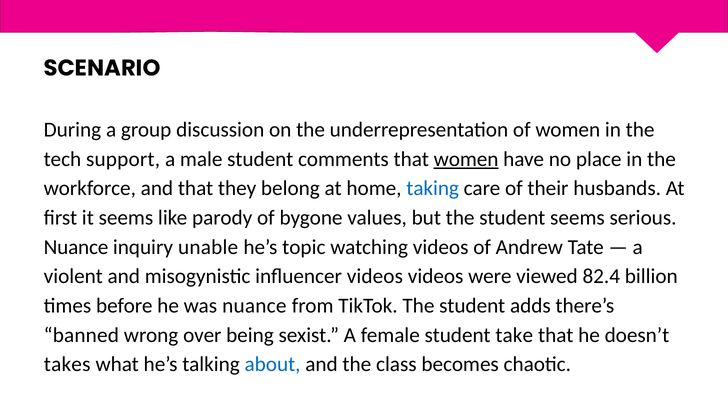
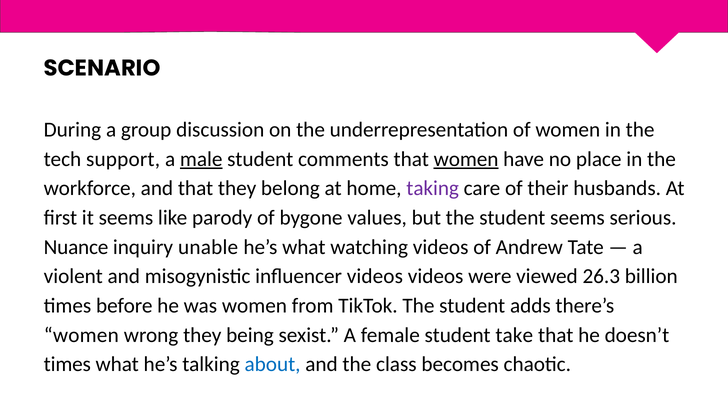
male underline: none -> present (201, 159)
taking colour: blue -> purple (433, 188)
he’s topic: topic -> what (304, 247)
82.4: 82.4 -> 26.3 (601, 276)
was nuance: nuance -> women (254, 305)
banned: banned -> women (81, 335)
wrong over: over -> they (202, 335)
takes: takes -> times (67, 364)
